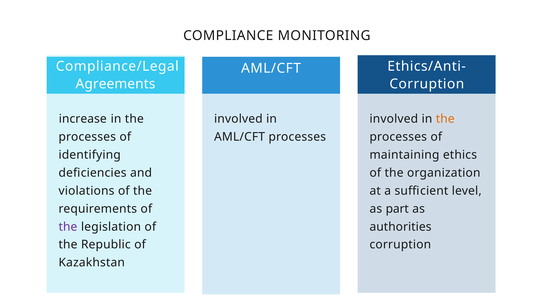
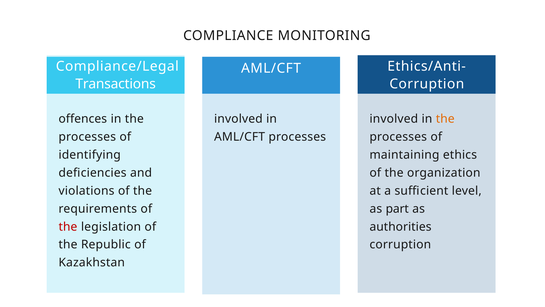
Agreements: Agreements -> Transactions (116, 84)
increase: increase -> offences (83, 119)
the colour: purple -> red (68, 226)
